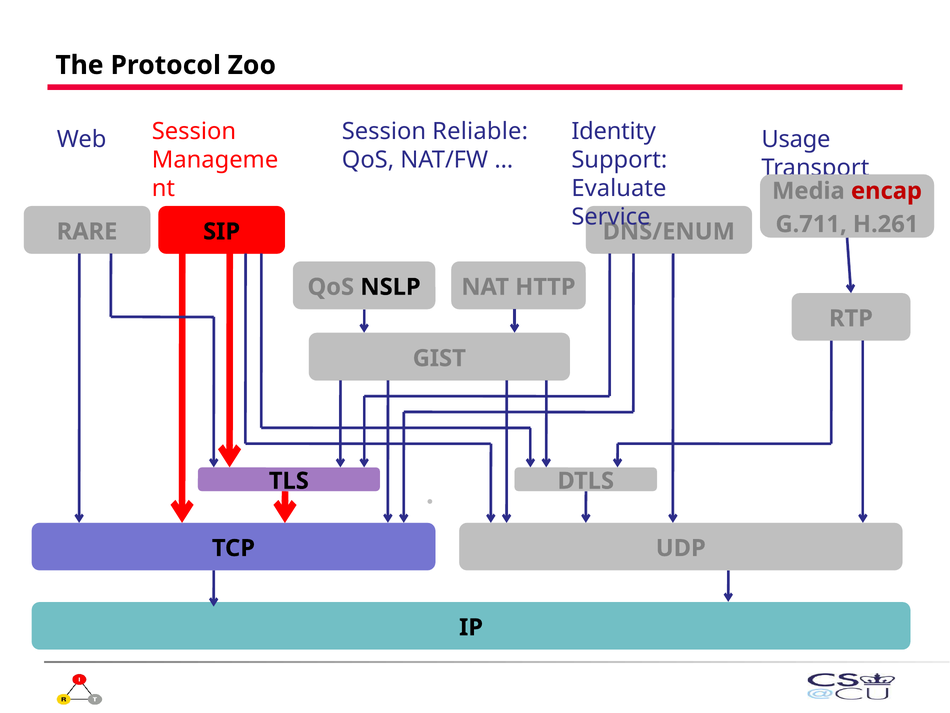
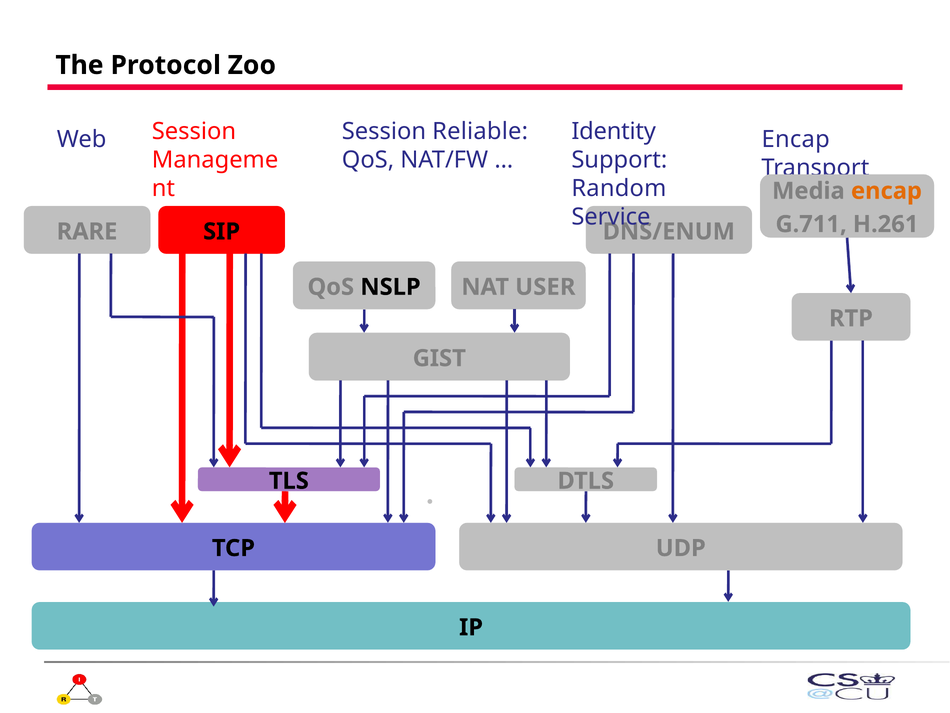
Usage: Usage -> Encap (796, 139)
Evaluate: Evaluate -> Random (619, 188)
encap colour: red -> orange (886, 191)
HTTP: HTTP -> USER (545, 287)
